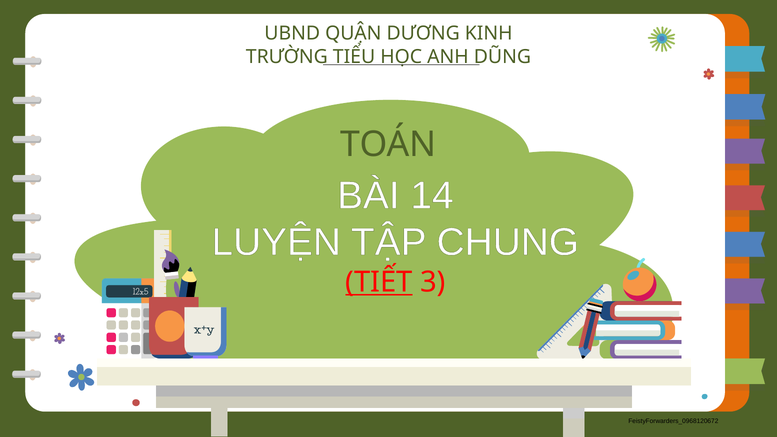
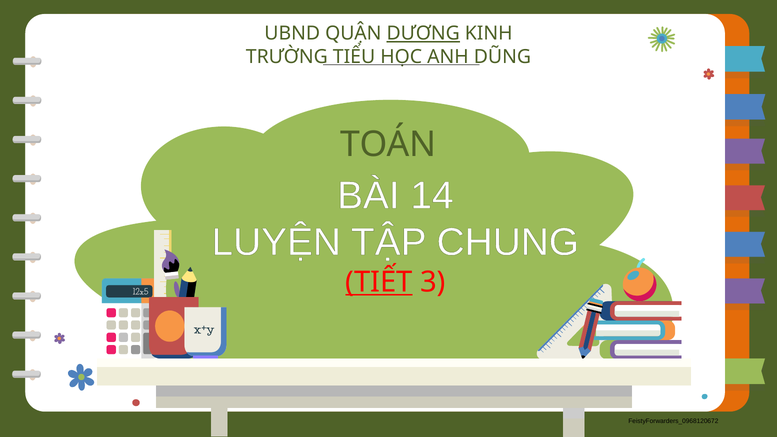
DƯƠNG underline: none -> present (423, 33)
